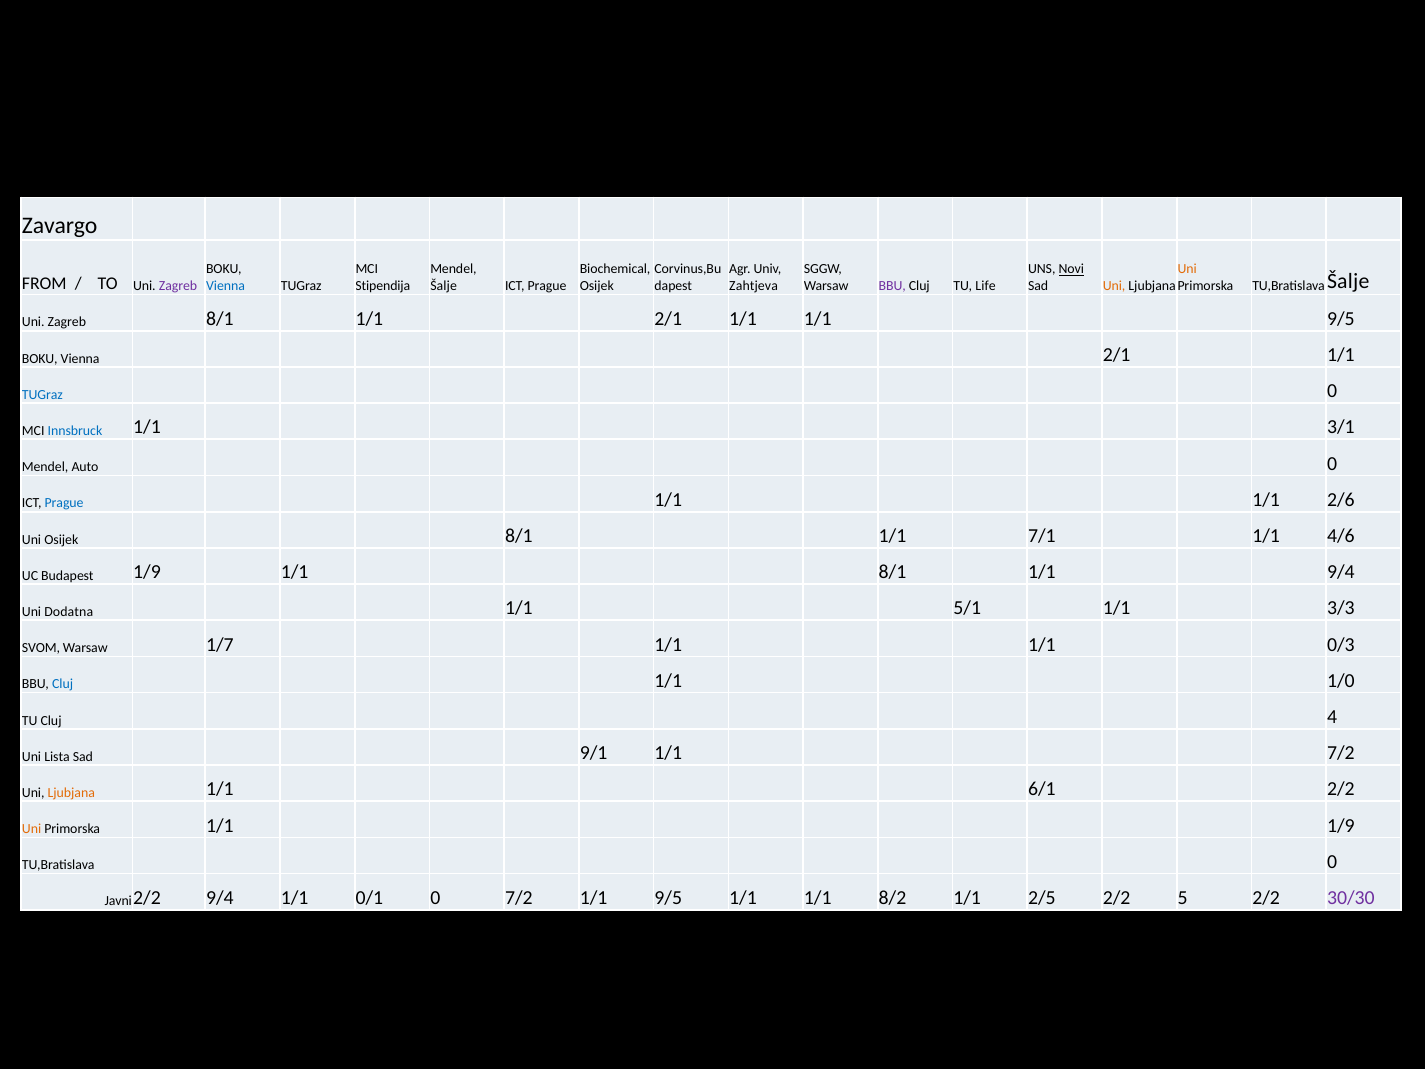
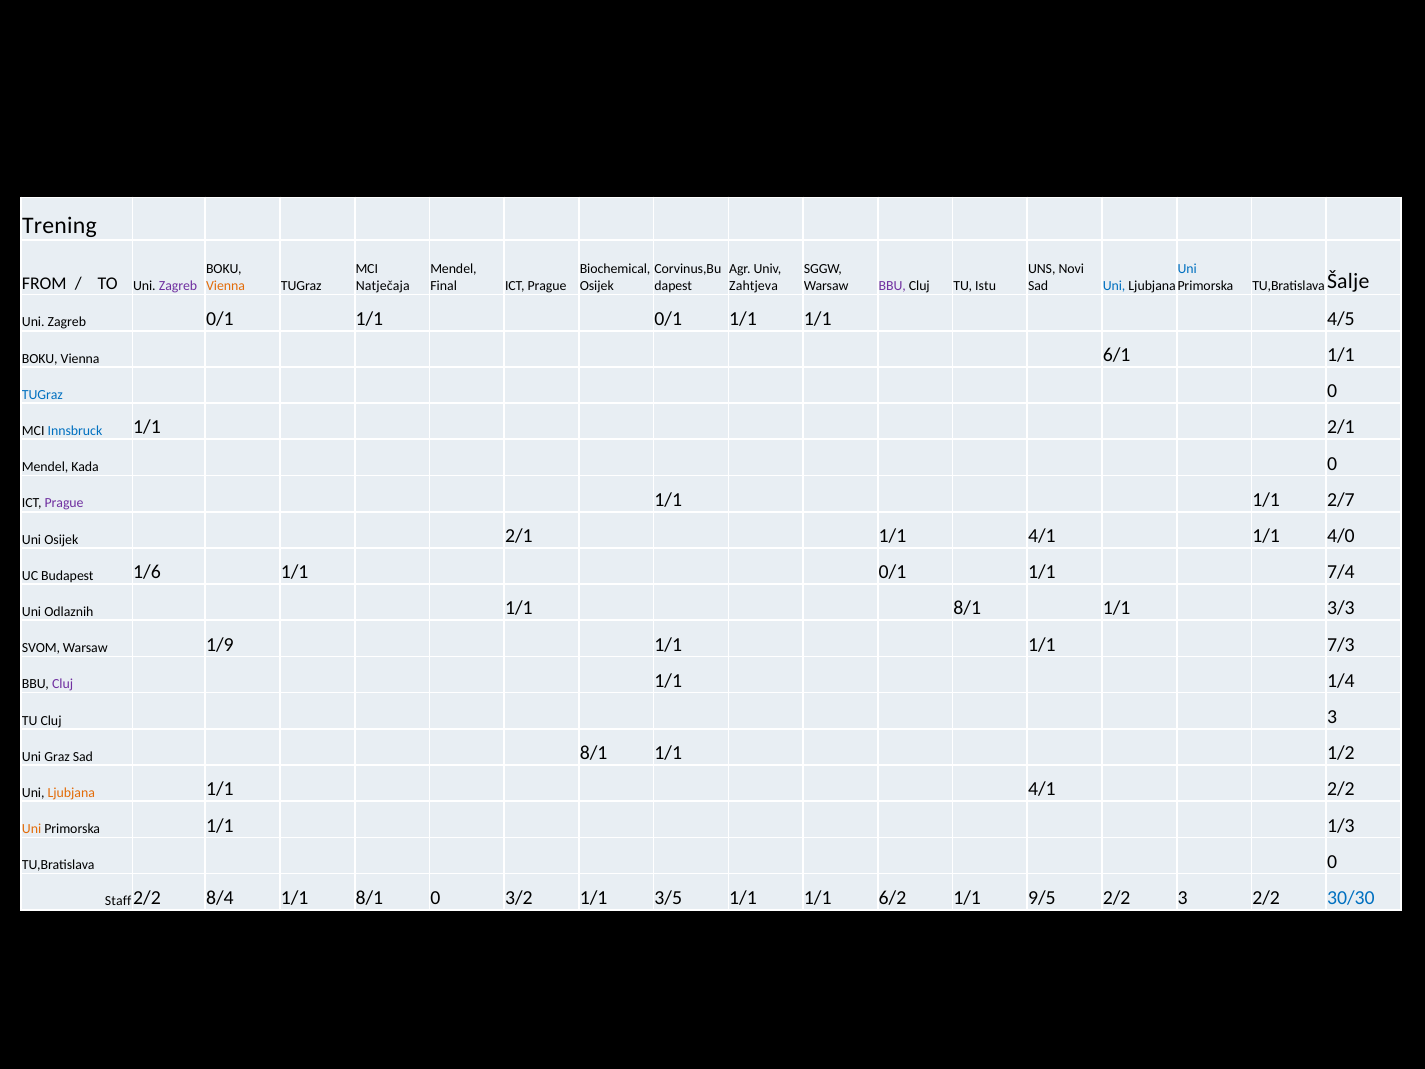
Zavargo: Zavargo -> Trening (59, 226)
Novi underline: present -> none (1071, 269)
Uni colour: orange -> blue (1187, 269)
Vienna colour: blue -> orange (226, 286)
Stipendija: Stipendija -> Natječaja (383, 286)
Šalje: Šalje -> Final (444, 286)
Life: Life -> Istu (986, 286)
Uni colour: orange -> blue (1114, 286)
Zagreb 8/1: 8/1 -> 0/1 (220, 319)
2/1: 2/1 -> 0/1 (668, 319)
1/1 1/1 9/5: 9/5 -> 4/5 (1341, 319)
Vienna 2/1: 2/1 -> 6/1 (1117, 355)
1/1 3/1: 3/1 -> 2/1 (1341, 427)
Auto: Auto -> Kada (85, 467)
Prague colour: blue -> purple (64, 503)
2/6: 2/6 -> 2/7 (1341, 500)
Osijek 8/1: 8/1 -> 2/1 (519, 536)
7/1: 7/1 -> 4/1 (1042, 536)
4/6: 4/6 -> 4/0 (1341, 536)
Budapest 1/9: 1/9 -> 1/6 (147, 572)
8/1: 8/1 -> 0/1 (892, 572)
1/1 9/4: 9/4 -> 7/4 (1341, 572)
Dodatna: Dodatna -> Odlaznih (69, 612)
5/1: 5/1 -> 8/1 (967, 608)
1/7: 1/7 -> 1/9 (220, 644)
0/3: 0/3 -> 7/3 (1341, 644)
Cluj colour: blue -> purple (63, 684)
1/0: 1/0 -> 1/4 (1341, 681)
Cluj 4: 4 -> 3 (1332, 717)
Lista: Lista -> Graz (57, 756)
Sad 9/1: 9/1 -> 8/1 (594, 753)
1/1 7/2: 7/2 -> 1/2 (1341, 753)
6/1: 6/1 -> 4/1 (1042, 789)
1/1 1/9: 1/9 -> 1/3 (1341, 825)
Javni: Javni -> Staff (118, 901)
2/2 9/4: 9/4 -> 8/4 (220, 898)
0/1: 0/1 -> 8/1 (369, 898)
0 7/2: 7/2 -> 3/2 (519, 898)
9/5: 9/5 -> 3/5 (668, 898)
8/2: 8/2 -> 6/2 (892, 898)
2/5: 2/5 -> 9/5 (1042, 898)
2/2 5: 5 -> 3 (1183, 898)
30/30 colour: purple -> blue (1351, 898)
